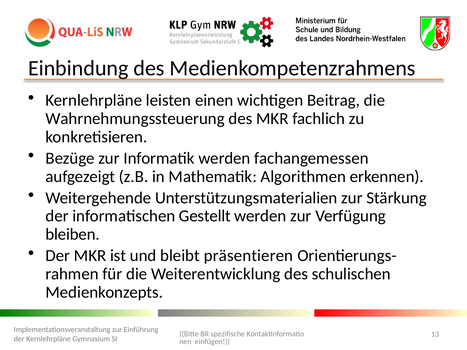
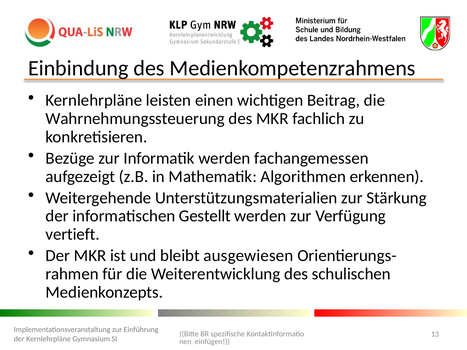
bleiben: bleiben -> vertieft (73, 234)
präsentieren: präsentieren -> ausgewiesen (248, 256)
